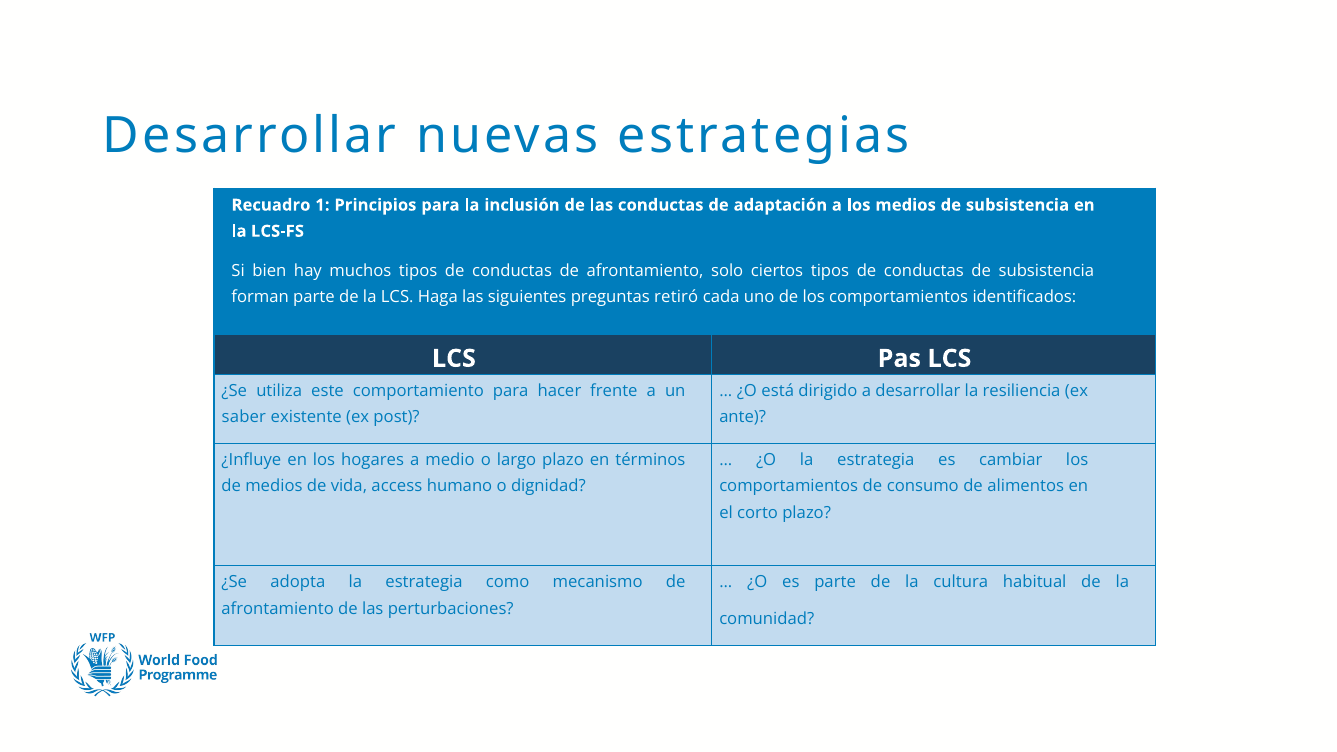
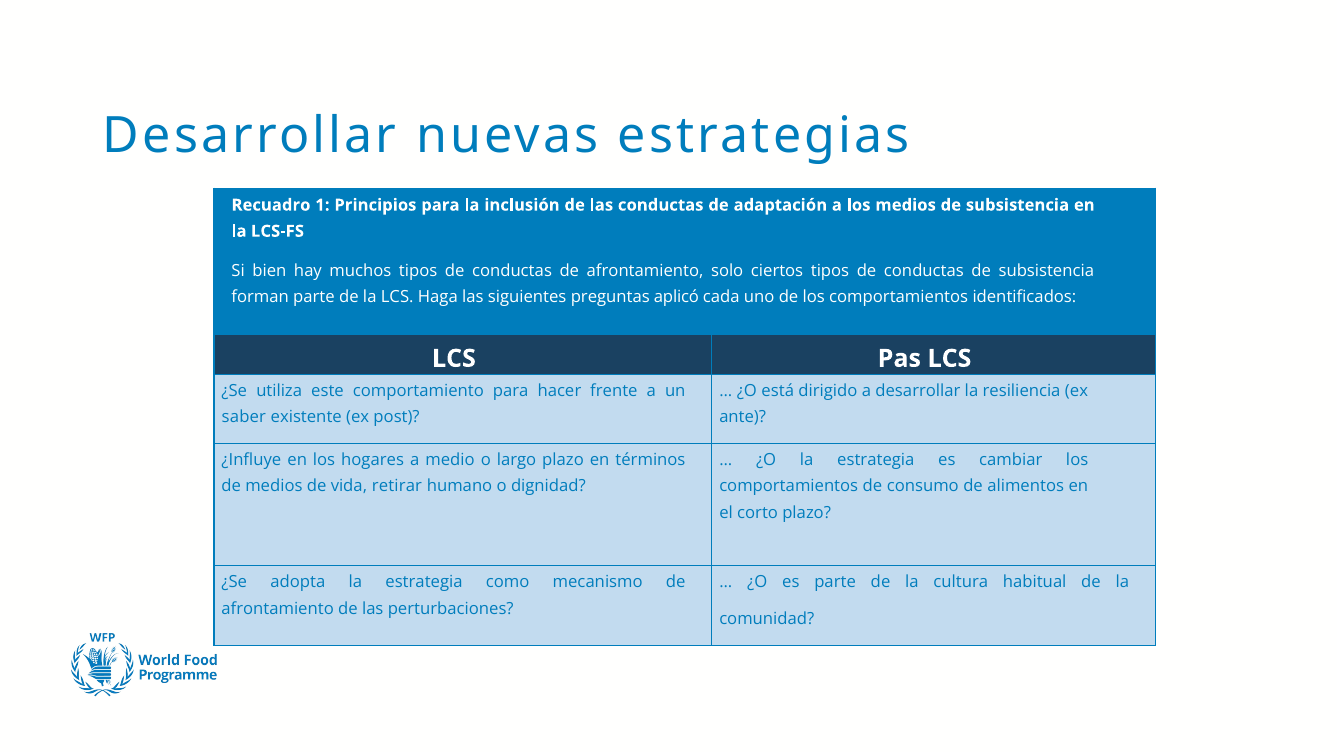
retiró: retiró -> aplicó (676, 297)
access: access -> retirar (397, 486)
